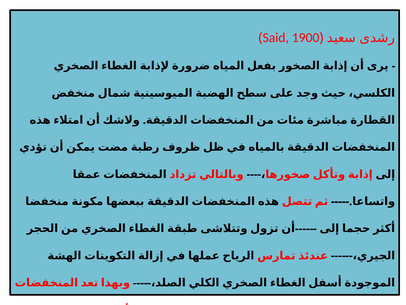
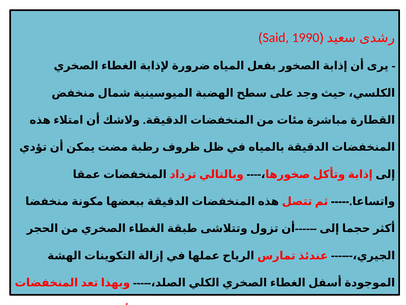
1900: 1900 -> 1990 (306, 37)
